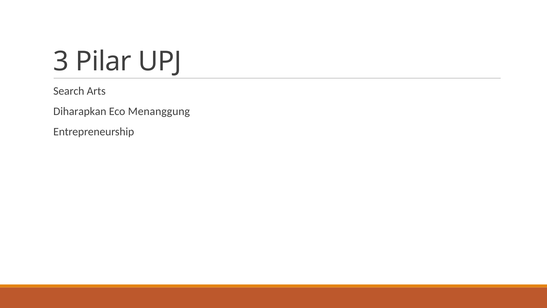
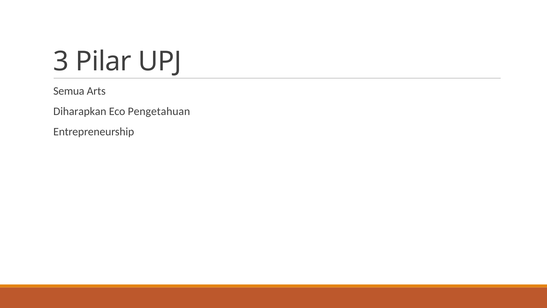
Search: Search -> Semua (69, 91)
Menanggung: Menanggung -> Pengetahuan (159, 111)
